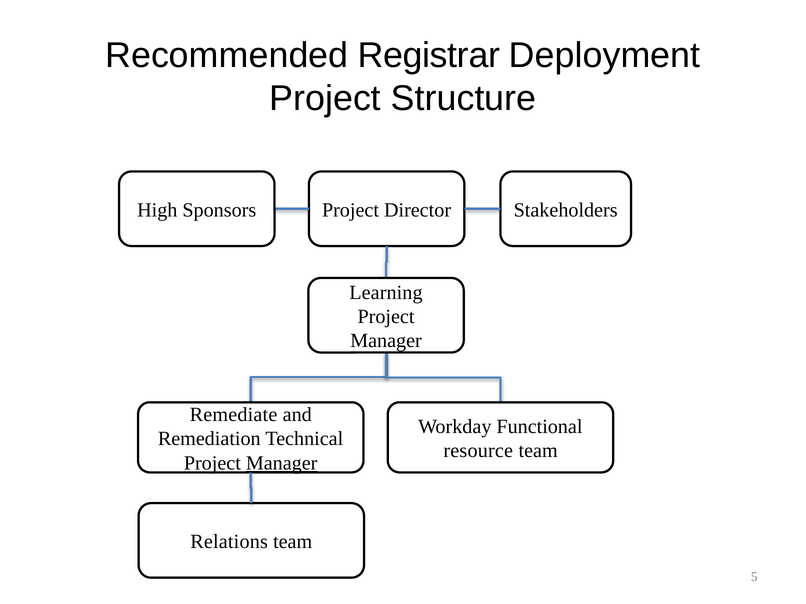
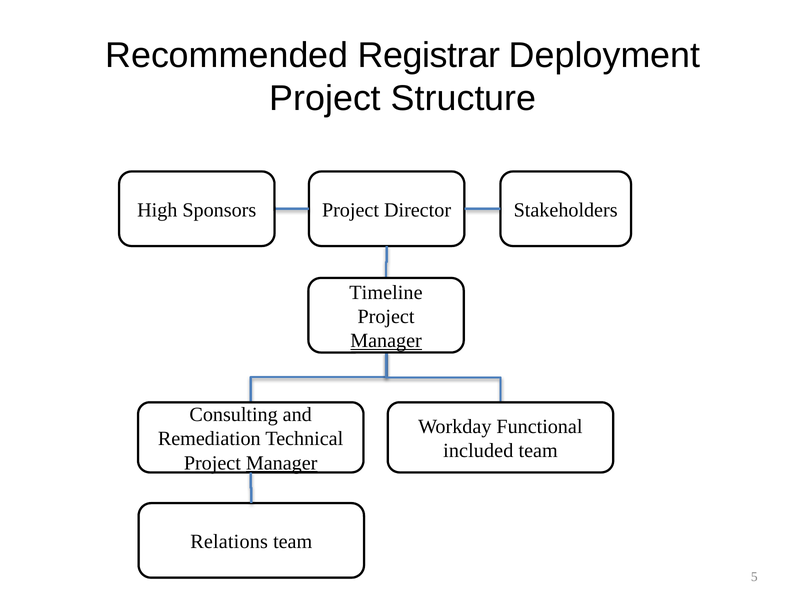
Learning: Learning -> Timeline (386, 293)
Manager underline: none -> present (386, 341)
Remediate: Remediate -> Consulting (234, 415)
resource: resource -> included (478, 451)
